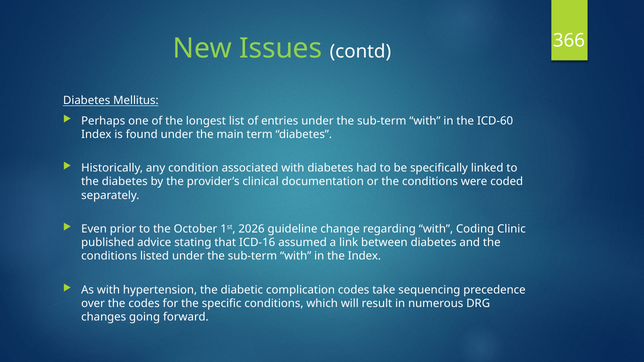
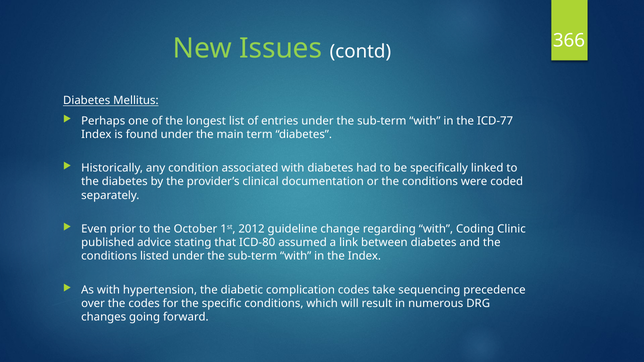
ICD-60: ICD-60 -> ICD-77 (495, 121)
2026: 2026 -> 2012 (252, 229)
ICD-16: ICD-16 -> ICD-80 (257, 243)
